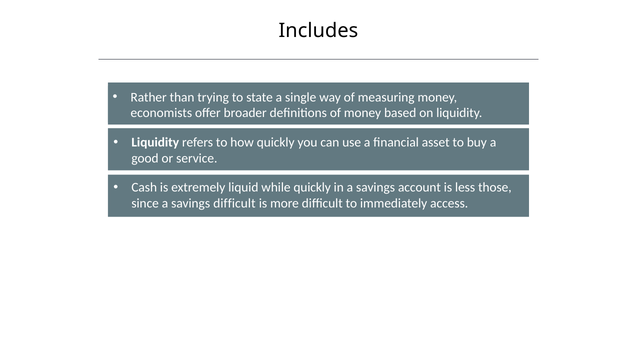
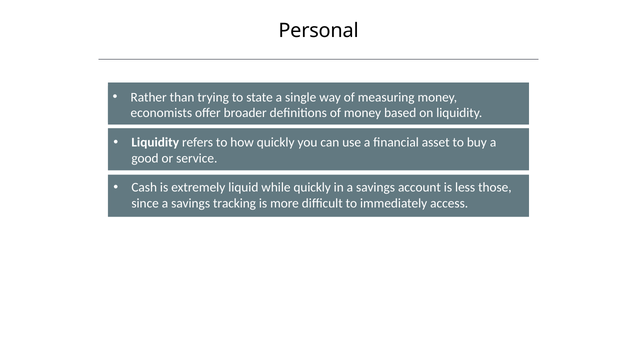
Includes: Includes -> Personal (319, 31)
savings difficult: difficult -> tracking (235, 204)
